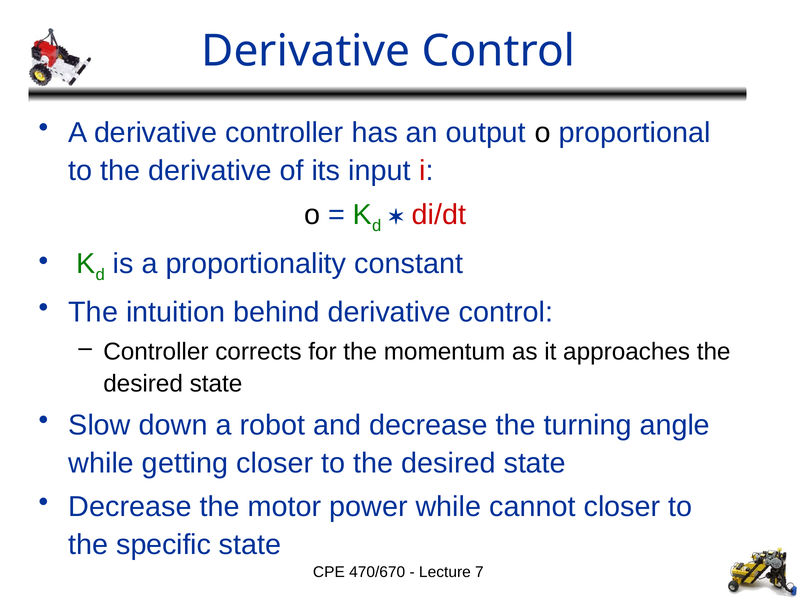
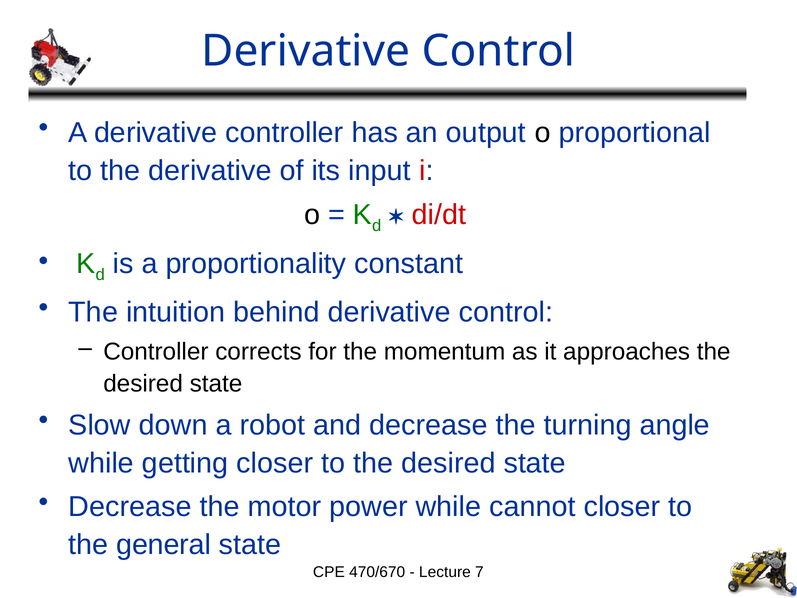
specific: specific -> general (164, 545)
